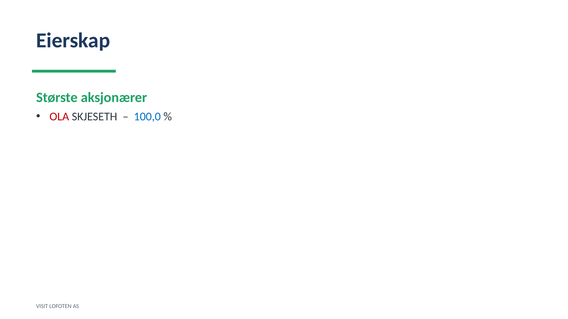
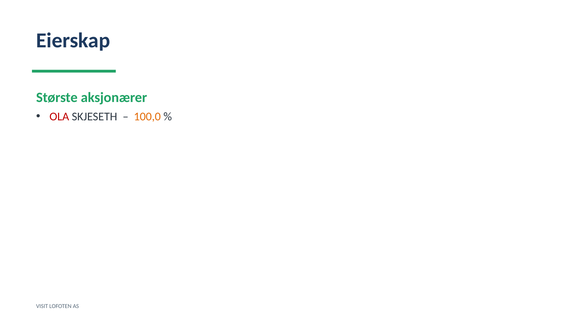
100,0 colour: blue -> orange (147, 117)
